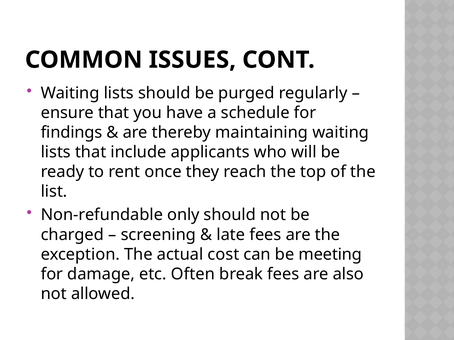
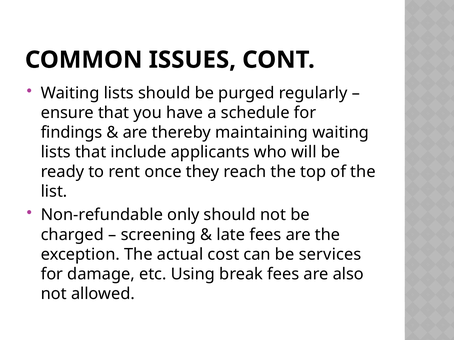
meeting: meeting -> services (330, 255)
Often: Often -> Using (193, 274)
